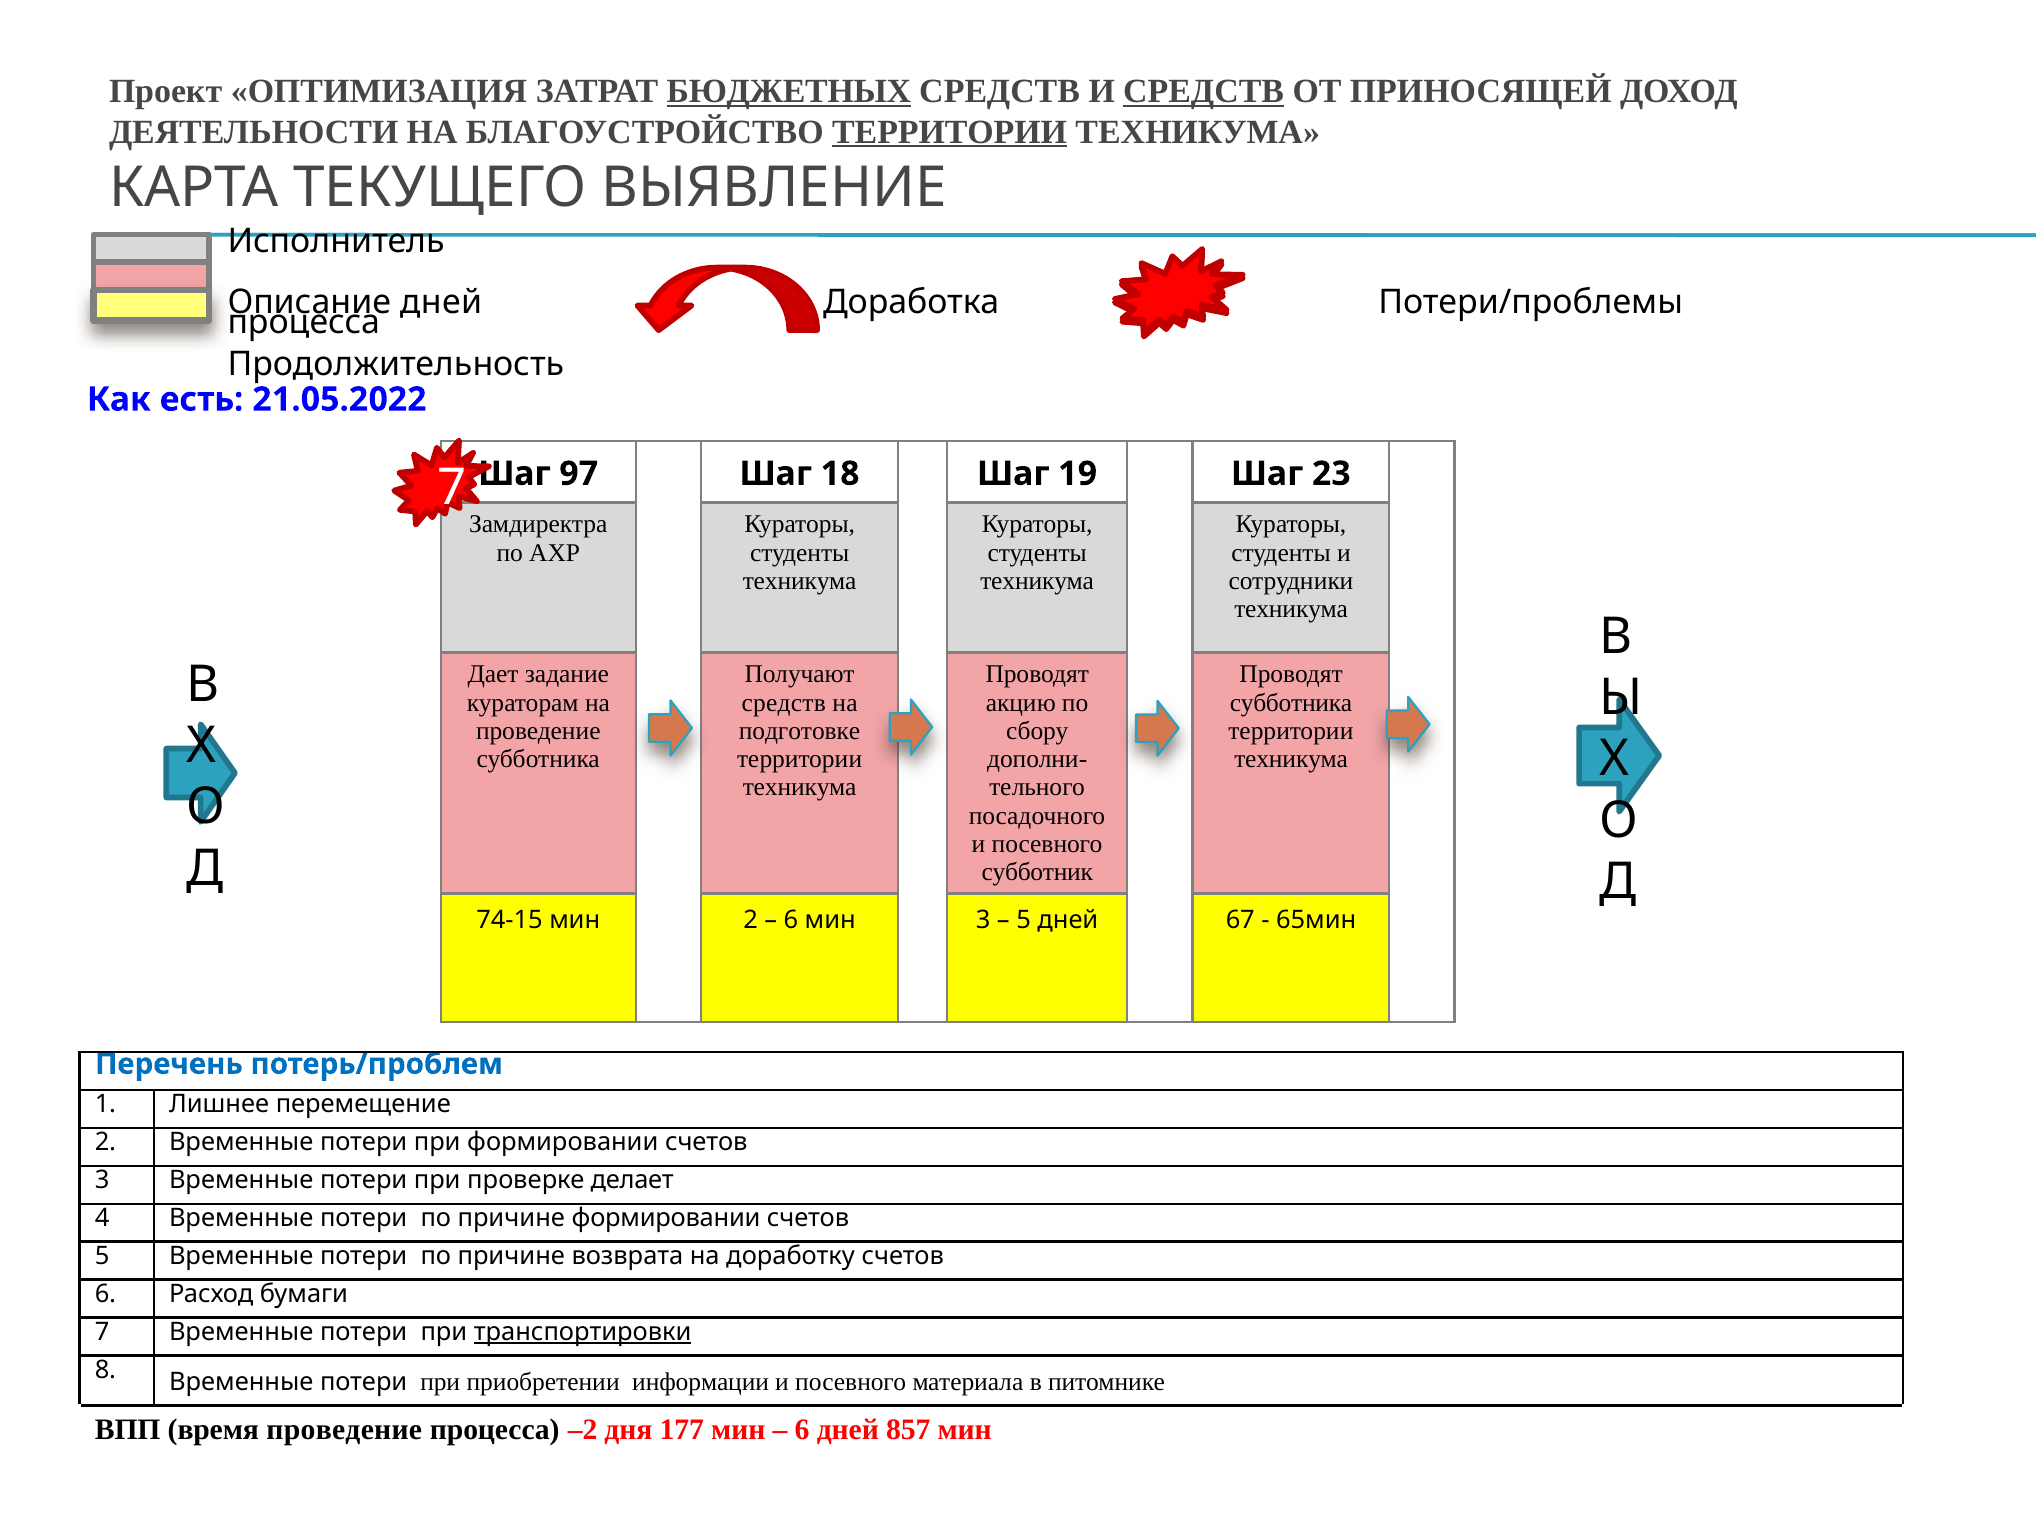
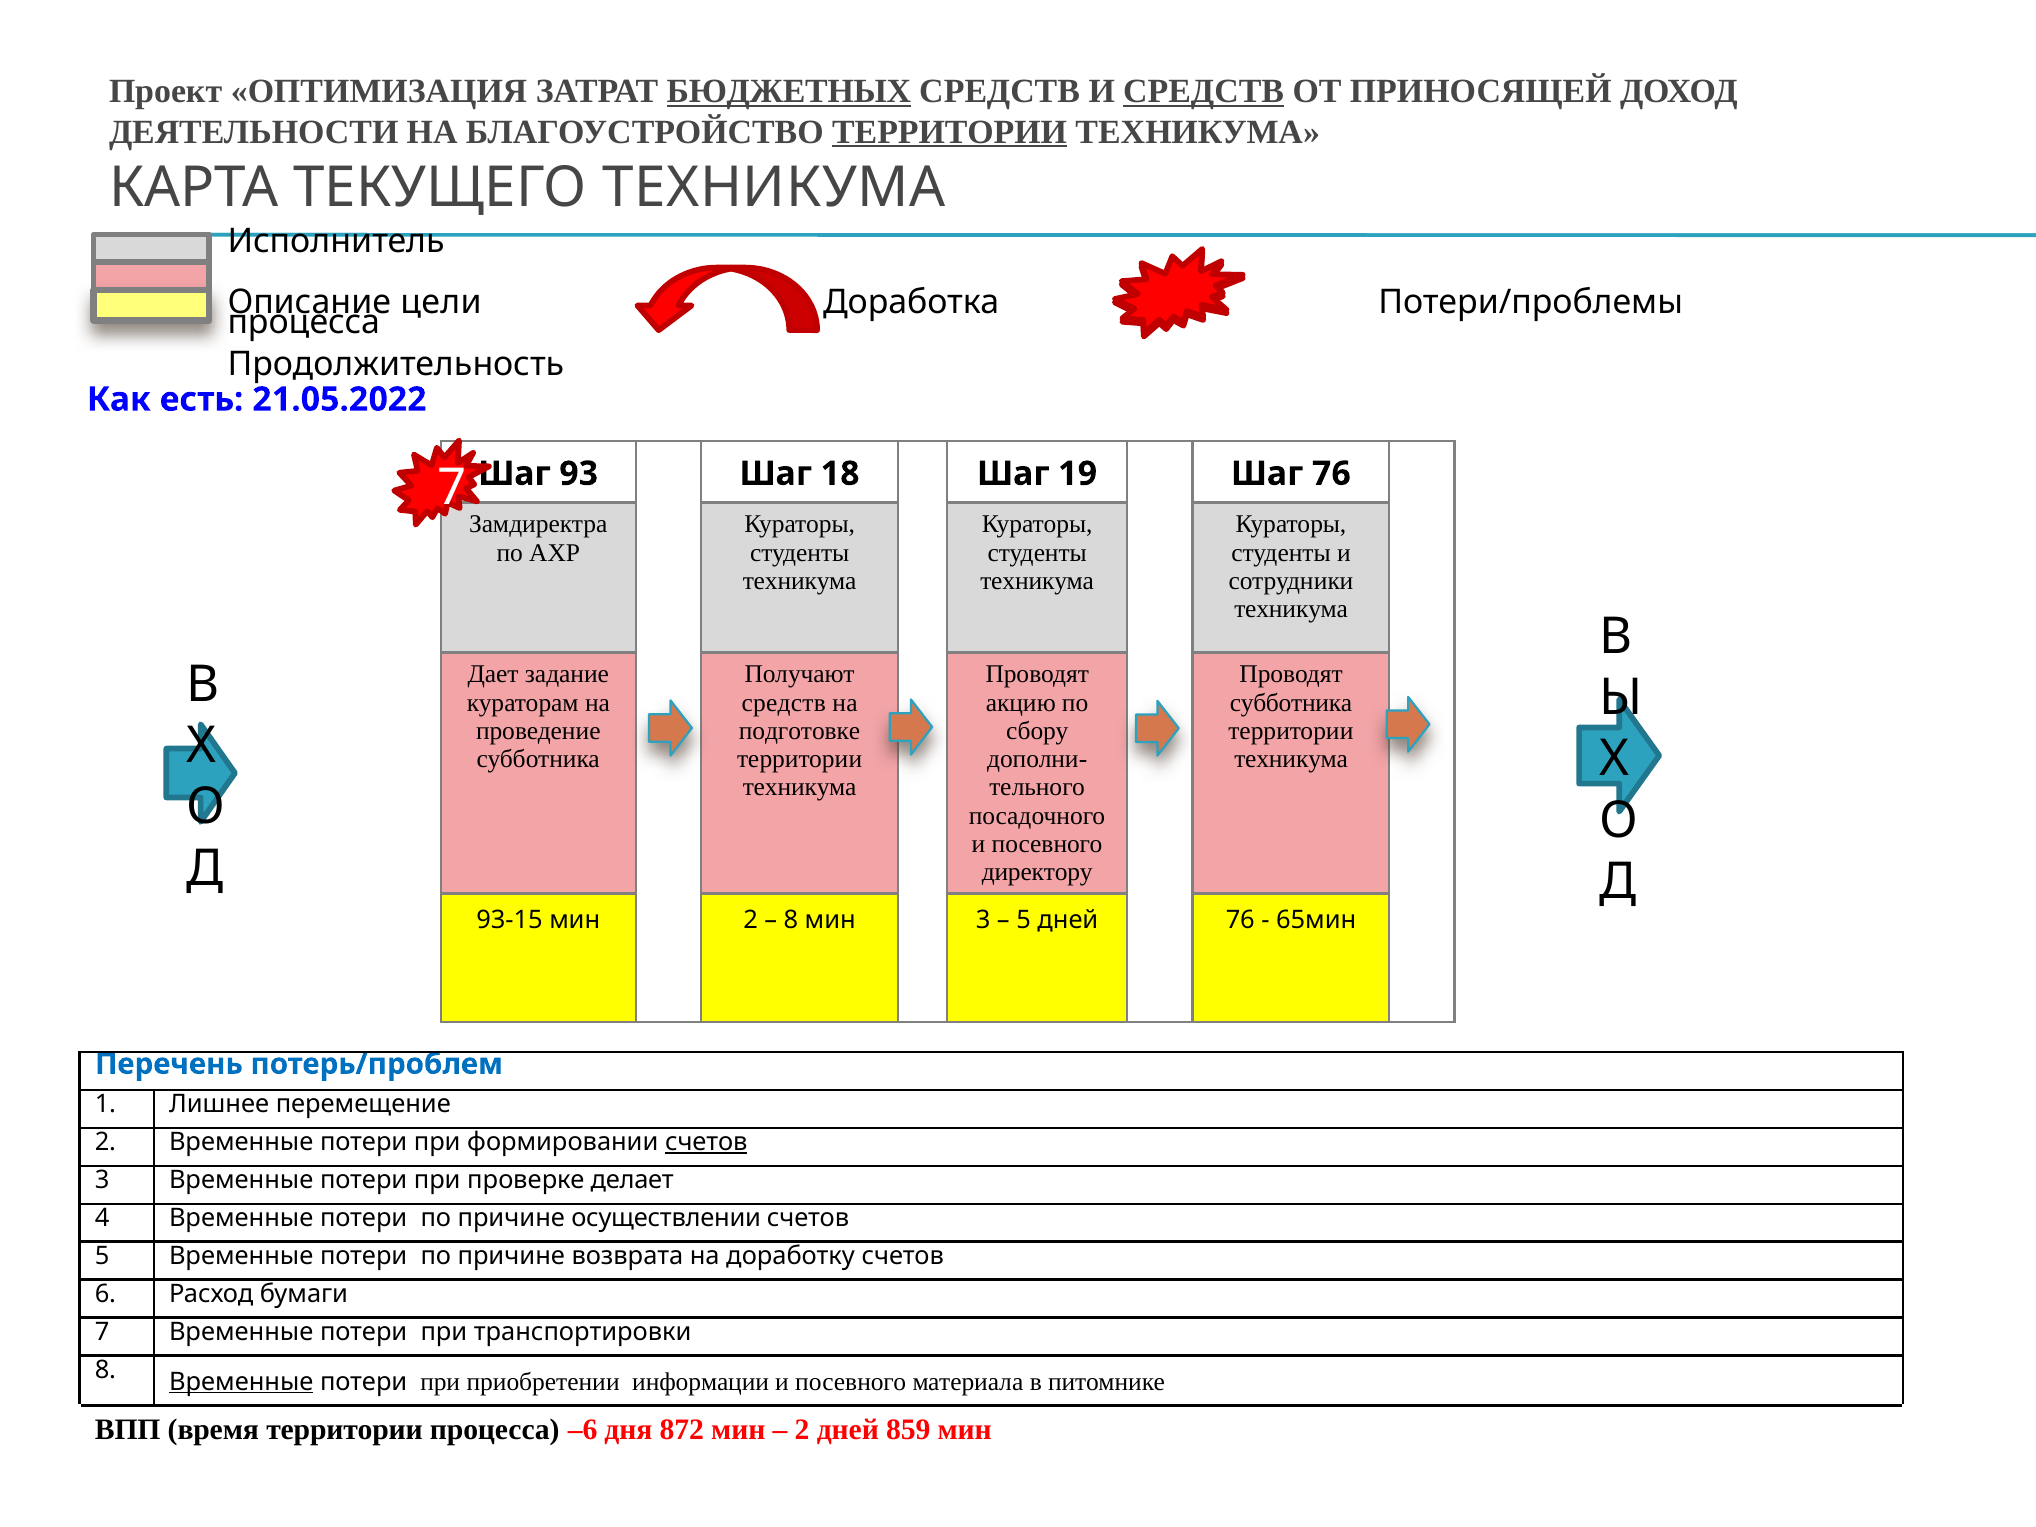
ТЕКУЩЕГО ВЫЯВЛЕНИЕ: ВЫЯВЛЕНИЕ -> ТЕХНИКУМА (774, 188)
дней: дней -> цели (441, 303)
97: 97 -> 93 (579, 474)
Шаг 23: 23 -> 76 (1331, 474)
субботник: субботник -> директору (1037, 872)
74-15: 74-15 -> 93-15 (509, 920)
6: 6 -> 8 (791, 920)
дней 67: 67 -> 76 (1240, 920)
счетов underline: none -> present (706, 1142)
причине формировании: формировании -> осуществлении (666, 1218)
транспортировки underline: present -> none (583, 1332)
Временные underline: none -> present (241, 1382)
время проведение: проведение -> территории (345, 1430)
–2: –2 -> –6 (583, 1430)
177: 177 -> 872 (682, 1430)
6: 6 -> 2 (802, 1430)
857: 857 -> 859 (908, 1430)
